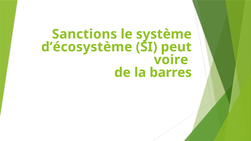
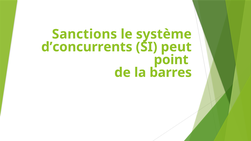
d’écosystème: d’écosystème -> d’concurrents (87, 47)
voire: voire -> point (171, 60)
